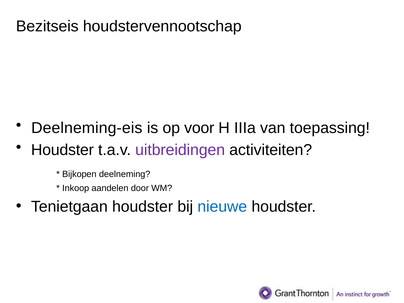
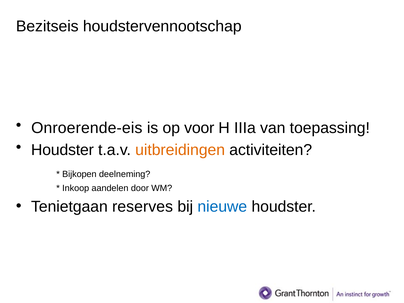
Deelneming-eis: Deelneming-eis -> Onroerende-eis (87, 128)
uitbreidingen colour: purple -> orange (180, 150)
Tenietgaan houdster: houdster -> reserves (143, 207)
